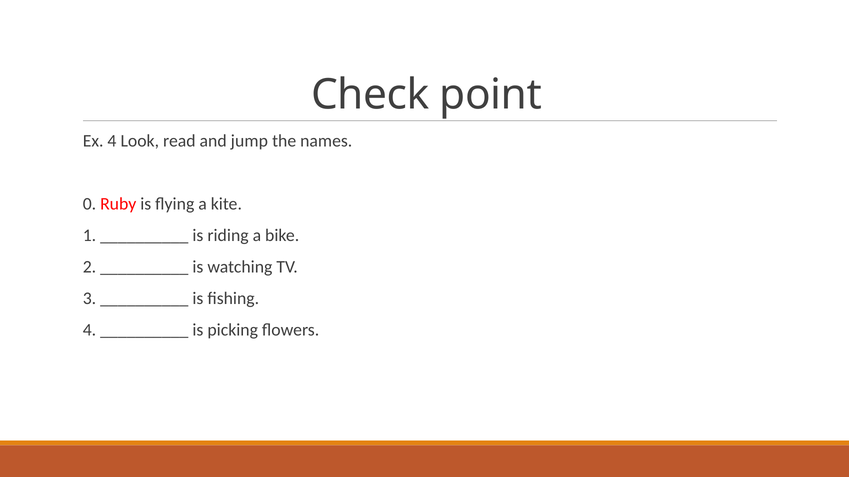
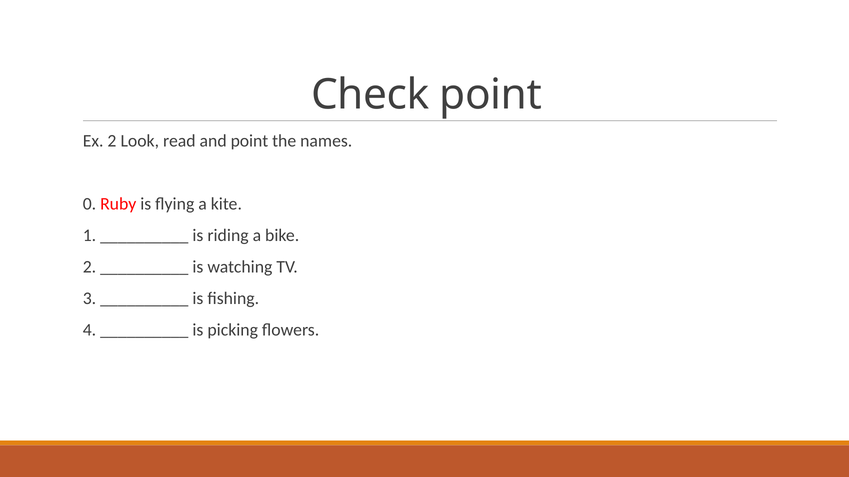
Ex 4: 4 -> 2 (112, 141)
and jump: jump -> point (249, 141)
